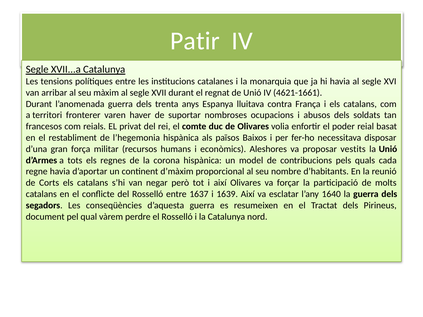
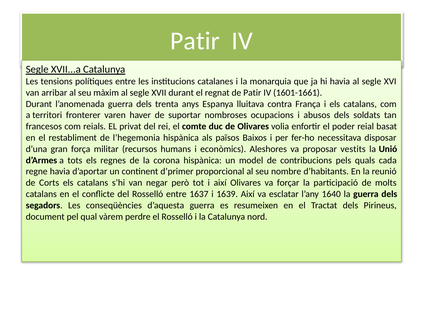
de Unió: Unió -> Patir (252, 93)
4621-1661: 4621-1661 -> 1601-1661 (298, 93)
d’màxim: d’màxim -> d’primer (177, 172)
